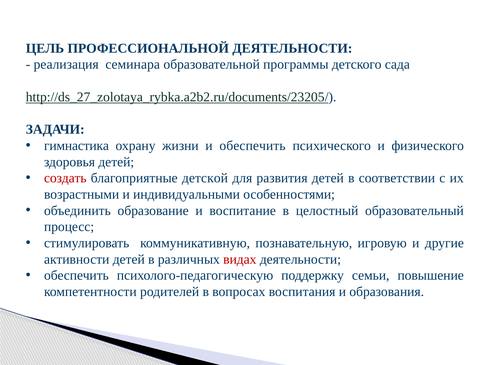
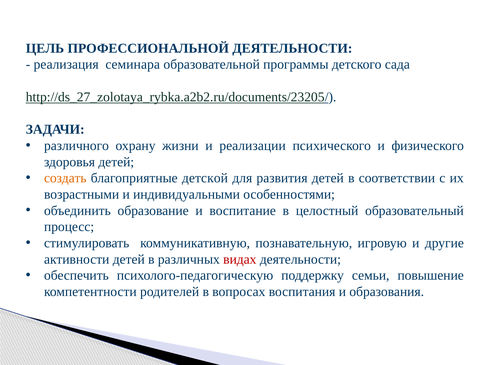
гимнастика: гимнастика -> различного (76, 145)
и обеспечить: обеспечить -> реализации (253, 145)
создать colour: red -> orange (65, 178)
